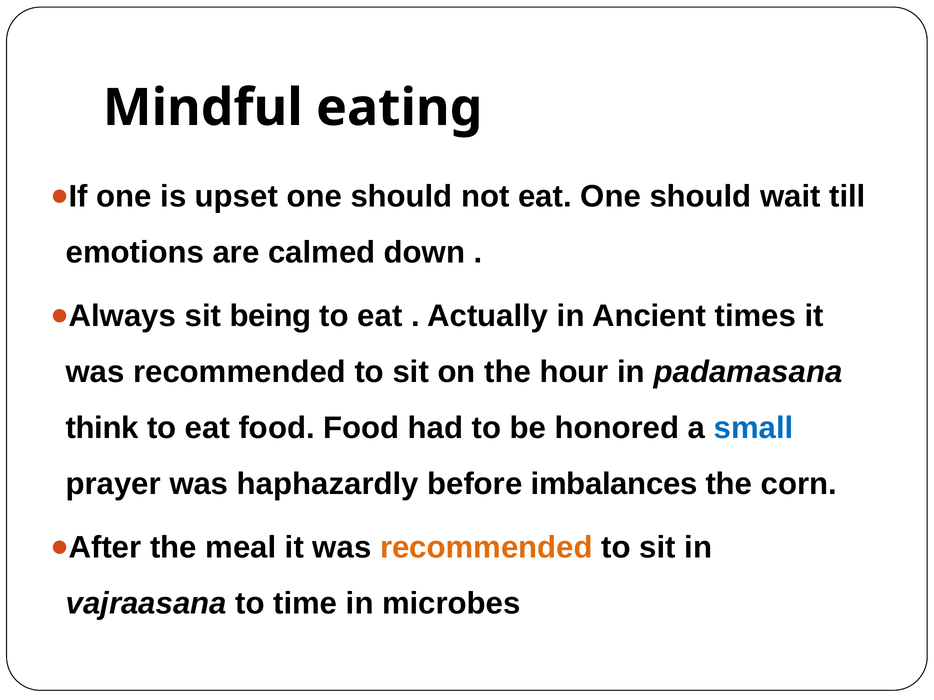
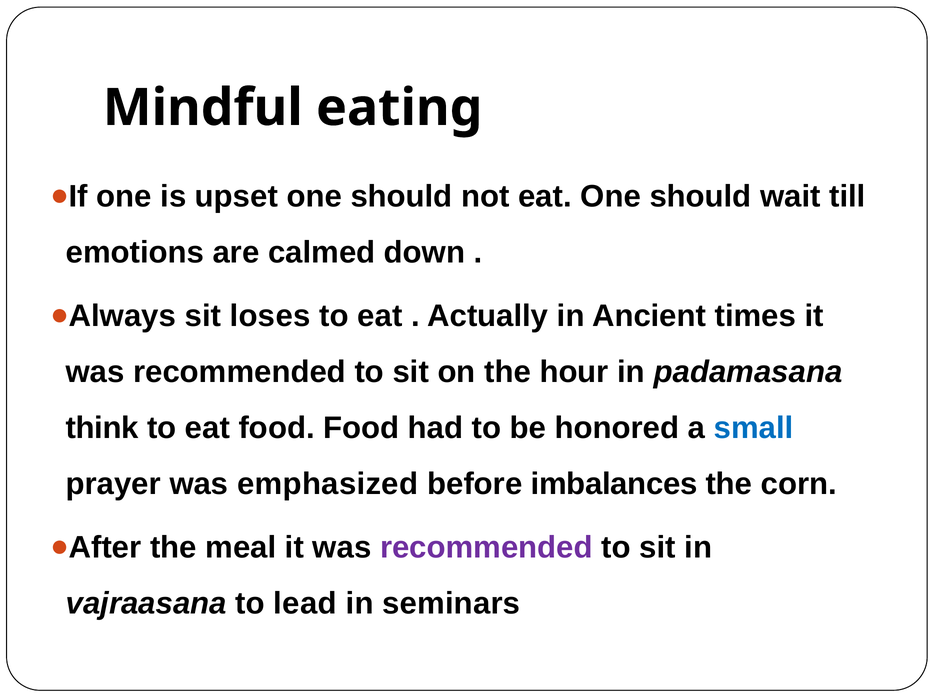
being: being -> loses (270, 316)
haphazardly: haphazardly -> emphasized (328, 485)
recommended colour: orange -> purple (486, 548)
time: time -> lead (305, 604)
microbes: microbes -> seminars (451, 604)
